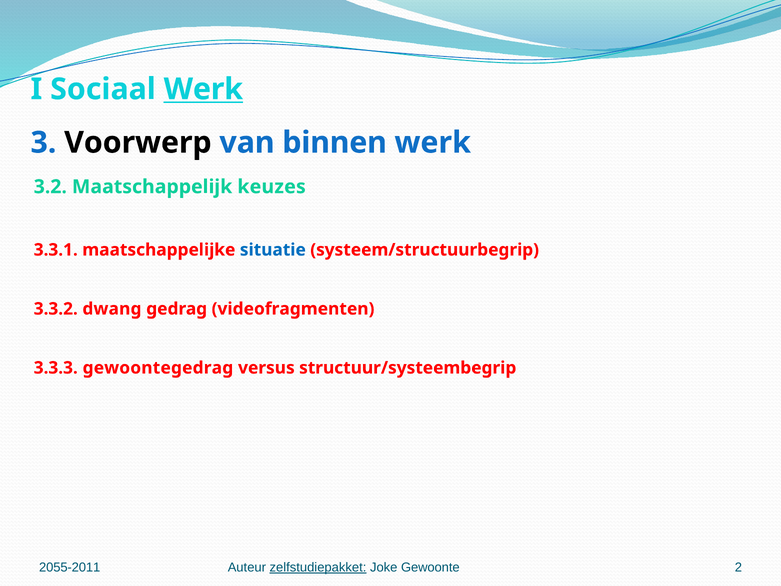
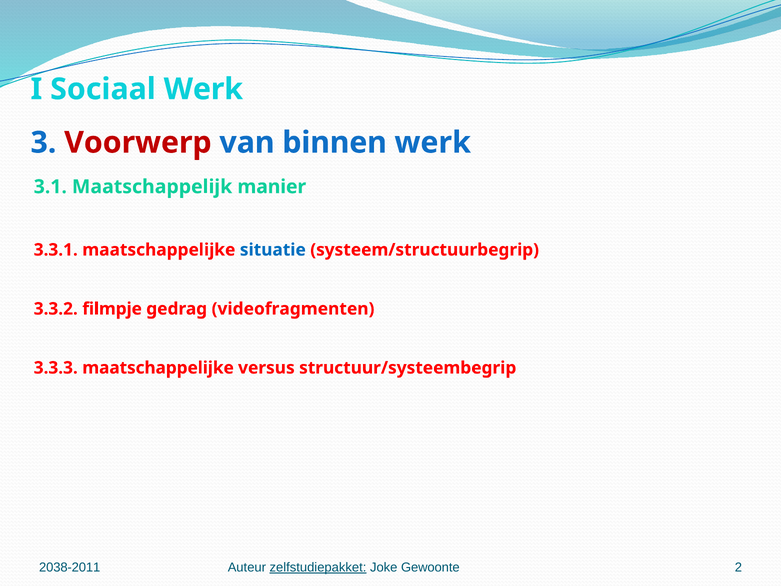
Werk underline: present -> none (203, 89)
Voorwerp colour: black -> red (138, 143)
3.2: 3.2 -> 3.1 (50, 187)
keuzes: keuzes -> manier (272, 187)
dwang: dwang -> filmpje (112, 309)
3.3.3 gewoontegedrag: gewoontegedrag -> maatschappelijke (158, 368)
2055-2011: 2055-2011 -> 2038-2011 (70, 567)
